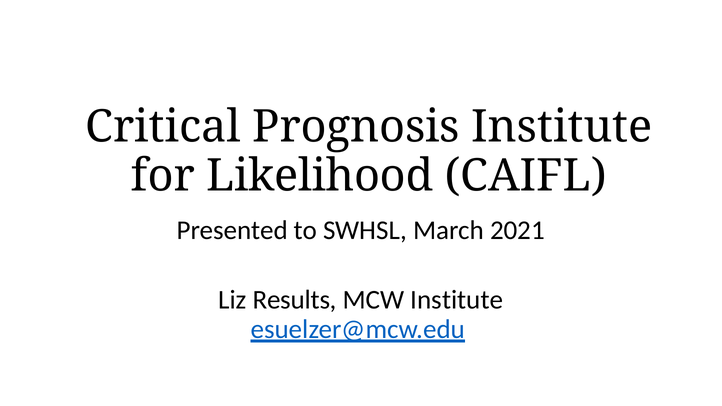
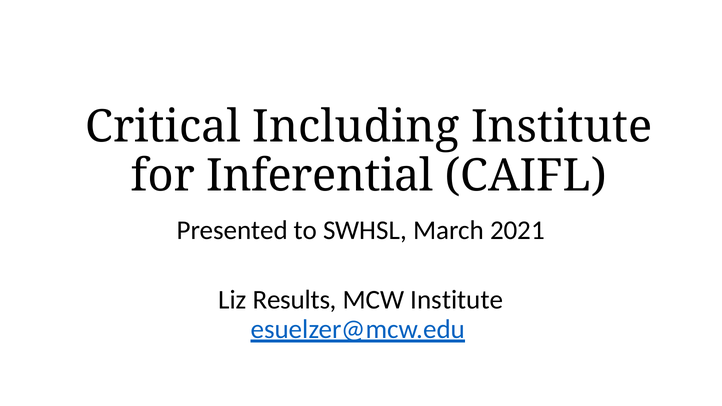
Prognosis: Prognosis -> Including (356, 127)
Likelihood: Likelihood -> Inferential (320, 176)
